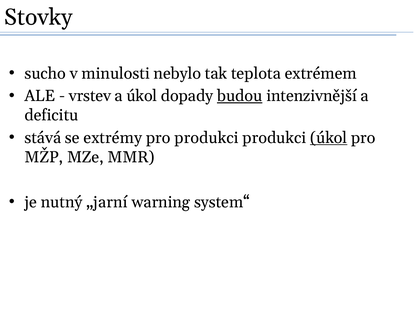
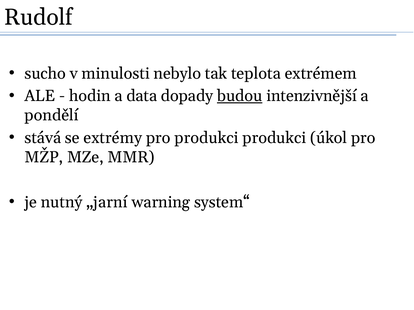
Stovky: Stovky -> Rudolf (38, 17)
vrstev: vrstev -> hodin (90, 96)
a úkol: úkol -> data (142, 96)
deficitu: deficitu -> pondělí (52, 115)
úkol underline: present -> none (329, 138)
